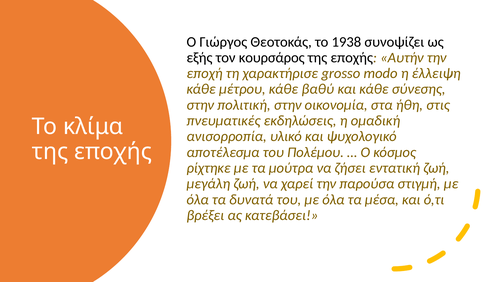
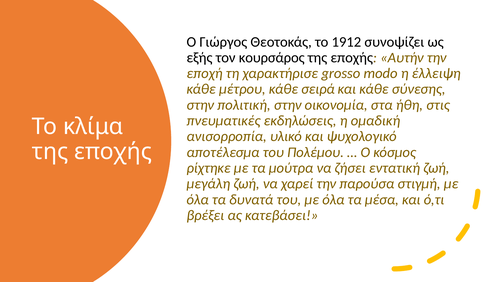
1938: 1938 -> 1912 (346, 42)
βαθύ: βαθύ -> σειρά (318, 89)
